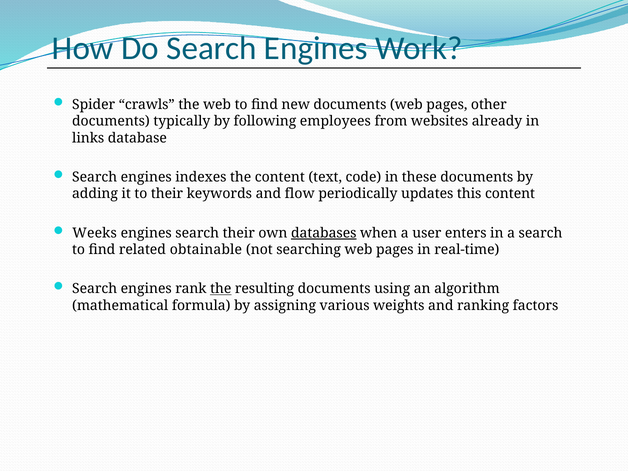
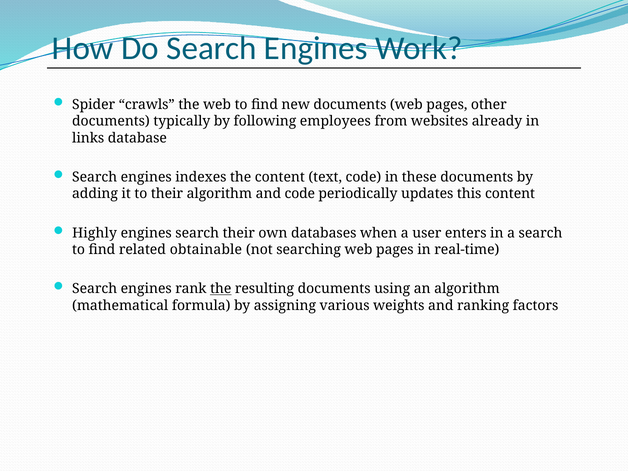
their keywords: keywords -> algorithm (219, 194)
and flow: flow -> code (300, 194)
Weeks: Weeks -> Highly (95, 233)
databases underline: present -> none (324, 233)
